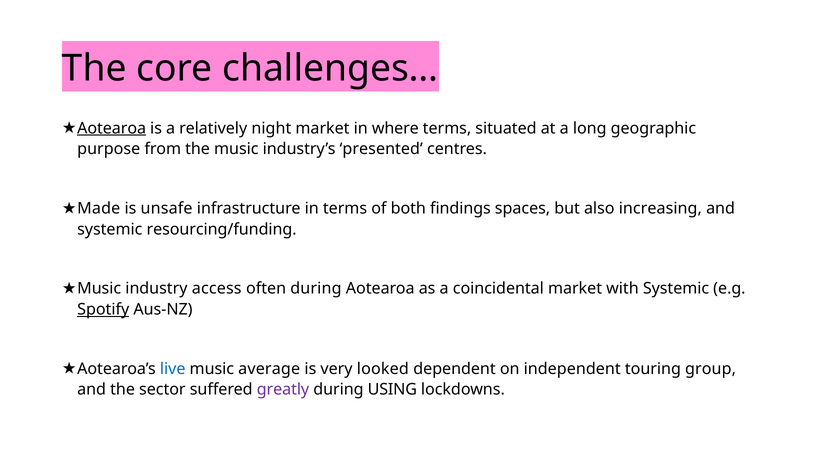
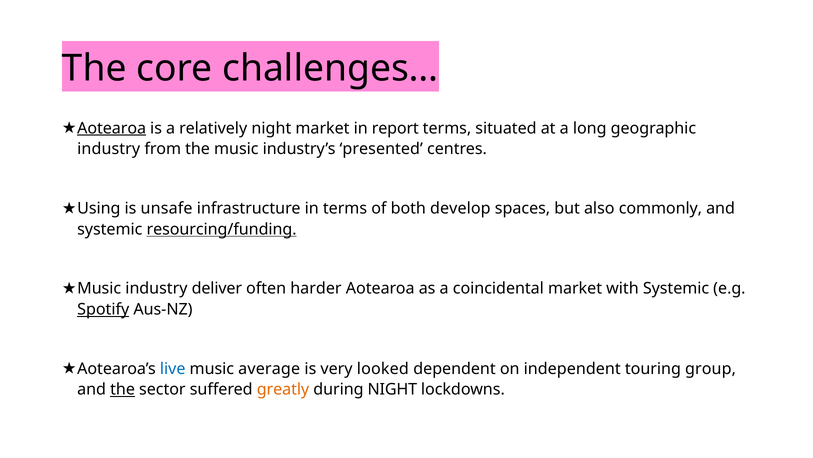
where: where -> report (395, 128)
purpose: purpose -> industry (109, 149)
Made: Made -> Using (99, 208)
findings: findings -> develop (460, 208)
increasing: increasing -> commonly (660, 208)
resourcing/funding underline: none -> present (222, 229)
access: access -> deliver (217, 288)
often during: during -> harder (316, 288)
the underline: none -> present (123, 389)
greatly colour: purple -> orange (283, 389)
during USING: USING -> NIGHT (392, 389)
